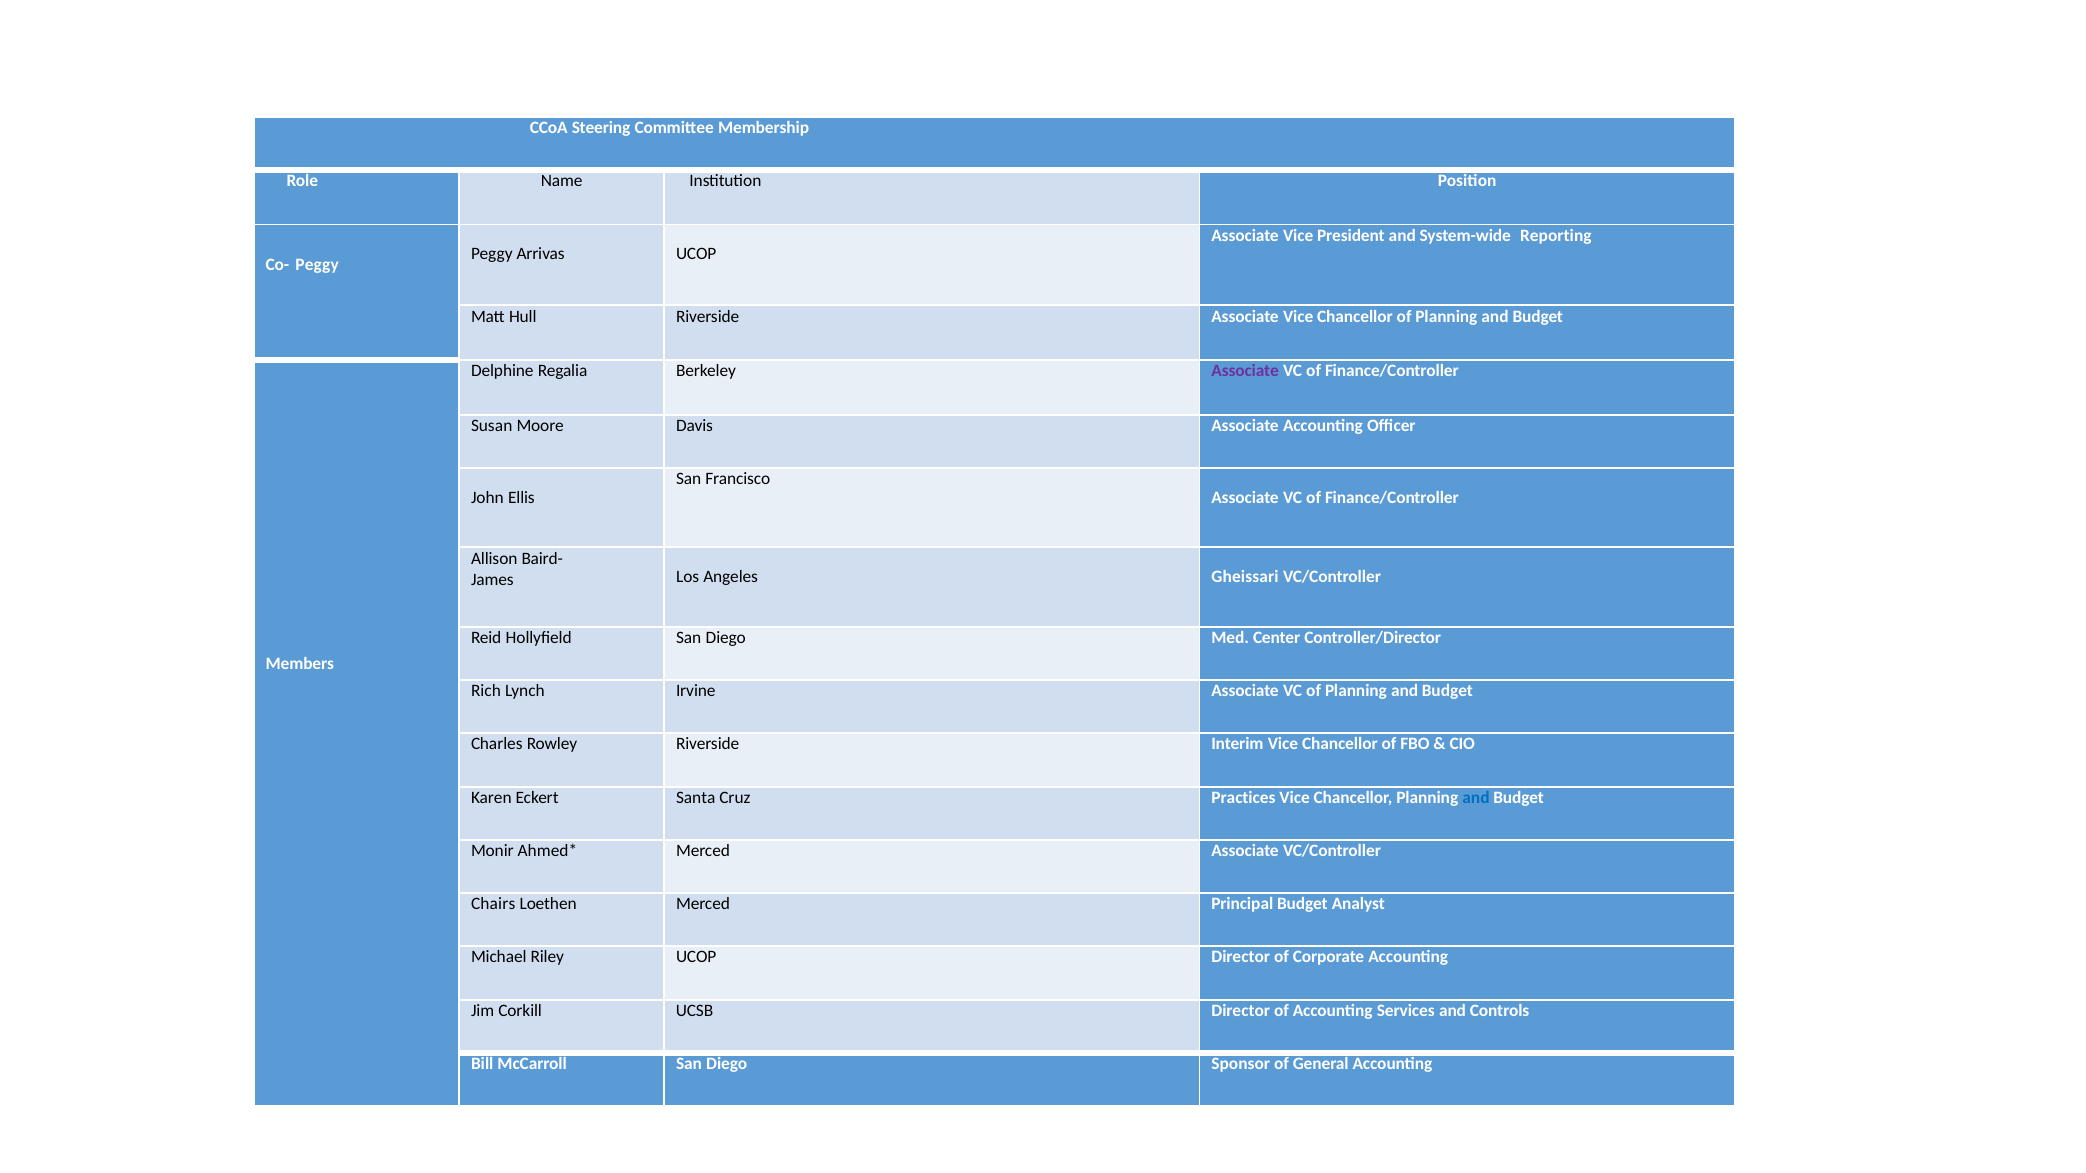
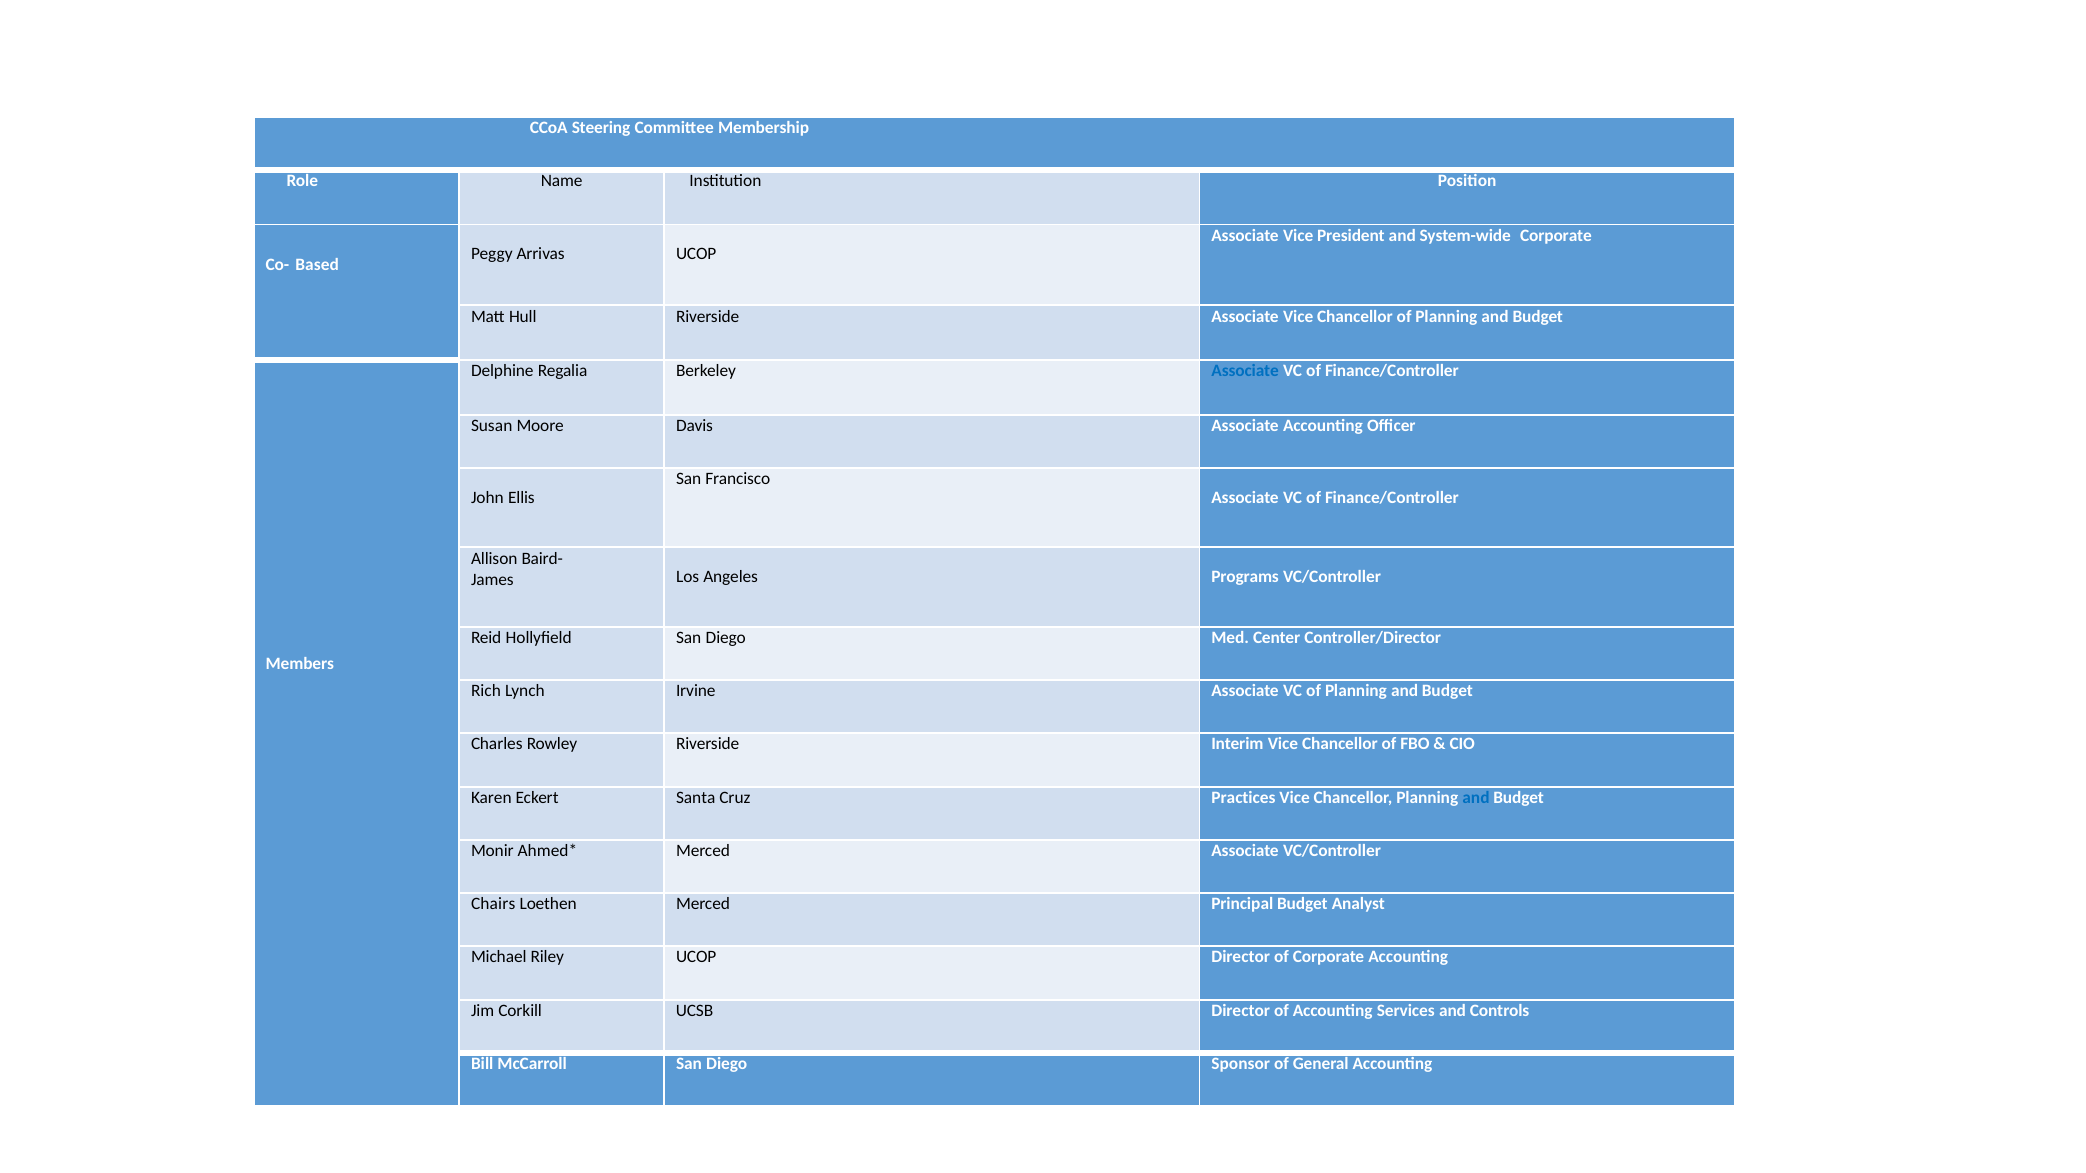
System-wide Reporting: Reporting -> Corporate (1556, 236)
Co- Peggy: Peggy -> Based (317, 265)
Associate colour: purple -> blue (1245, 371)
Gheissari: Gheissari -> Programs (1245, 577)
